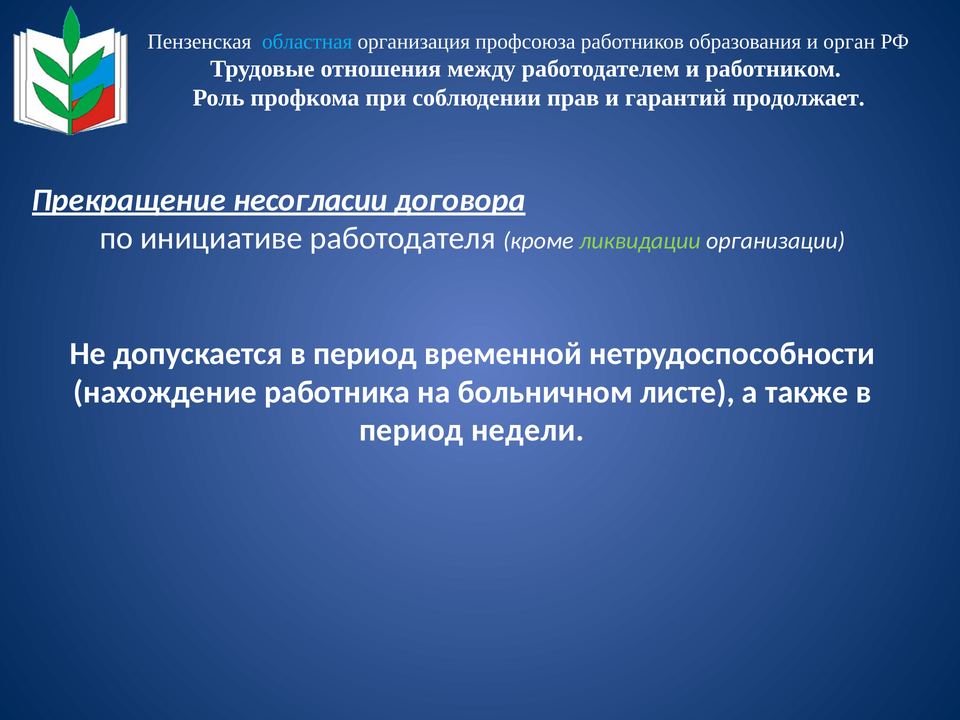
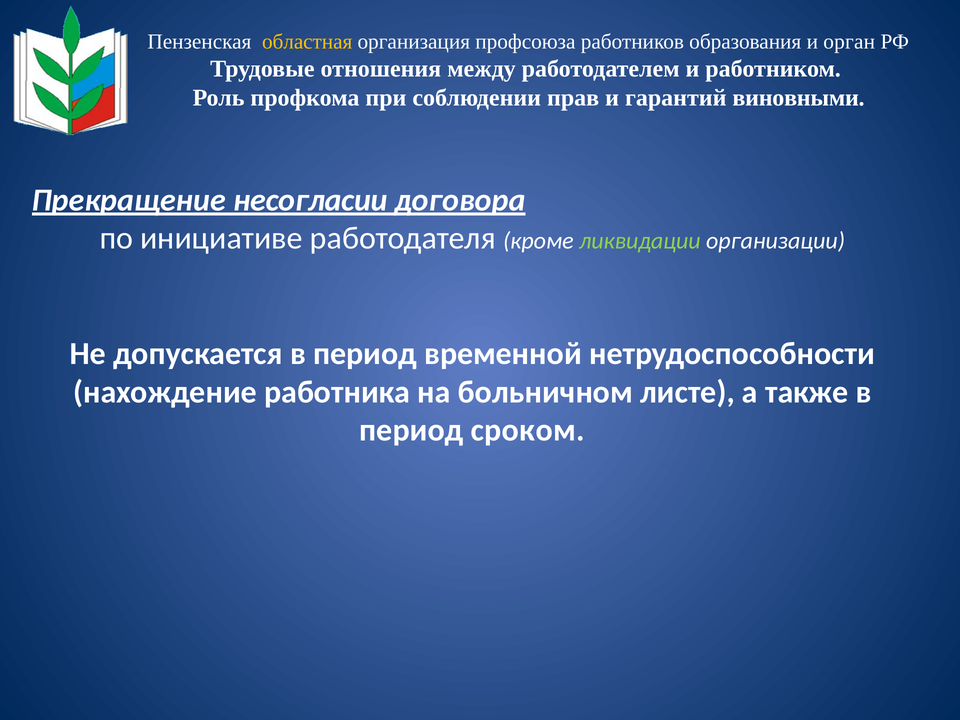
областная colour: light blue -> yellow (307, 42)
продолжает: продолжает -> виновными (799, 98)
недели: недели -> сроком (528, 430)
